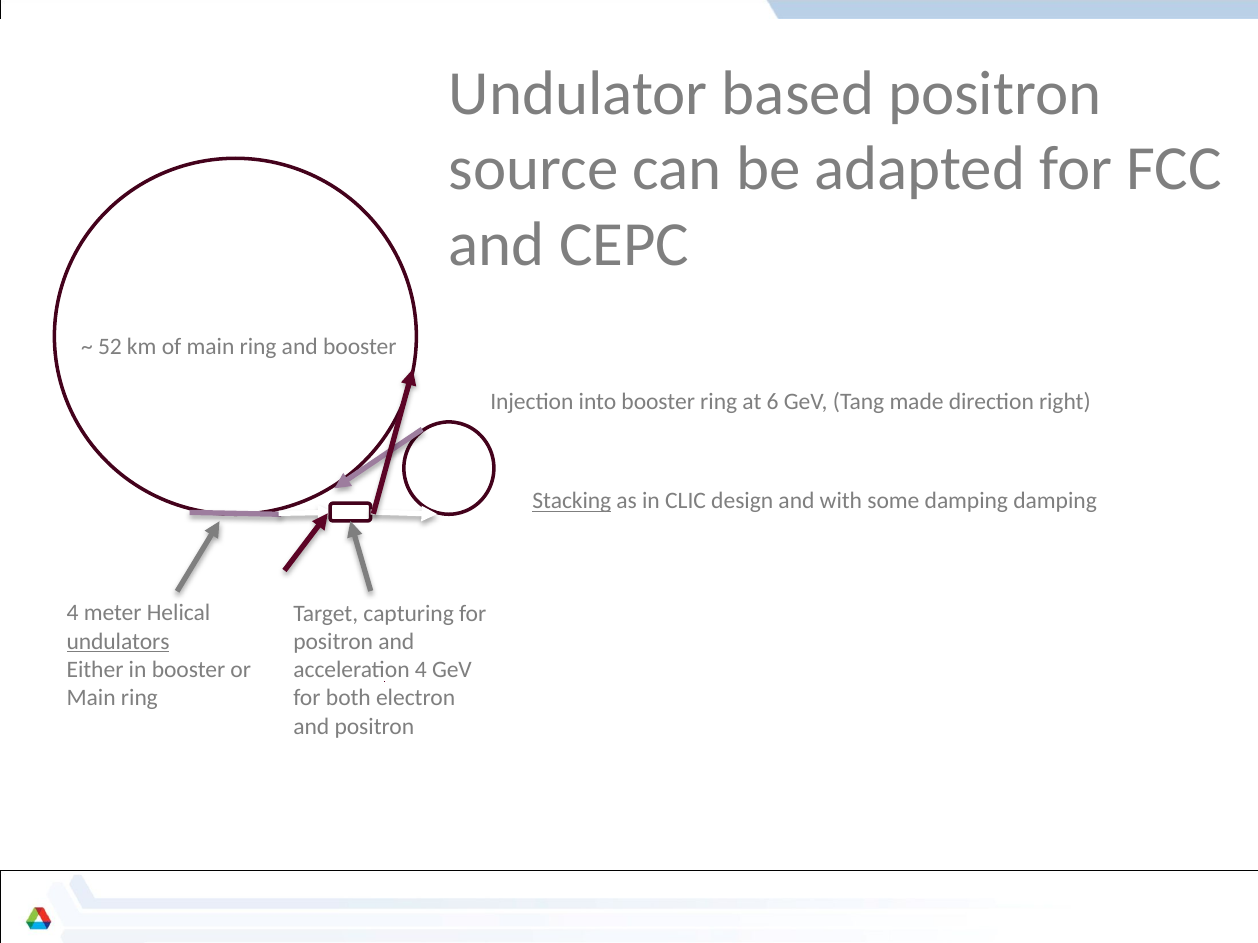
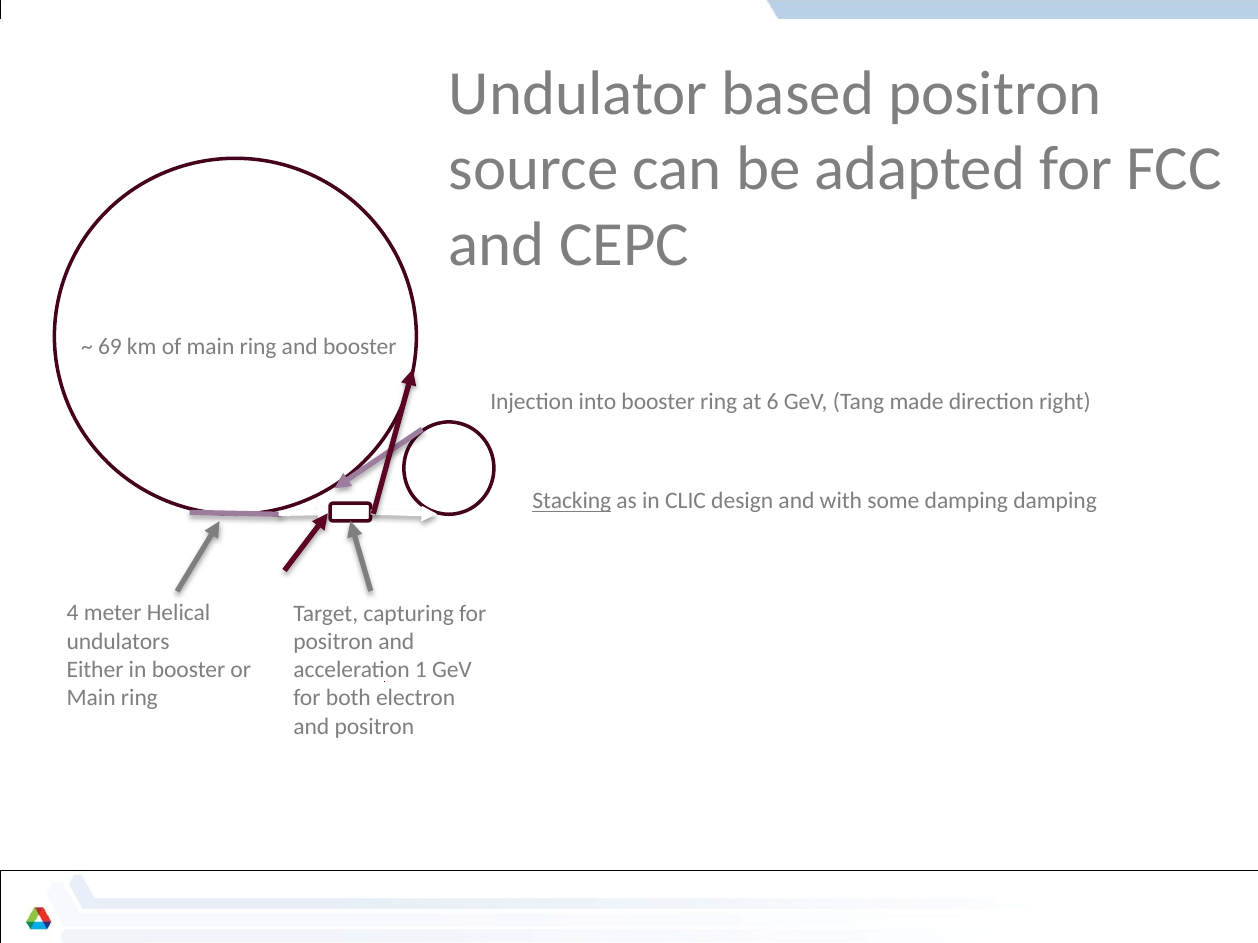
52: 52 -> 69 (110, 347)
undulators underline: present -> none (118, 642)
acceleration 4: 4 -> 1 (421, 670)
